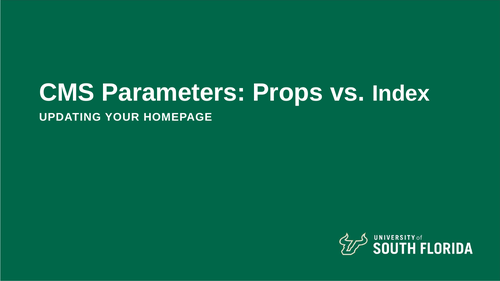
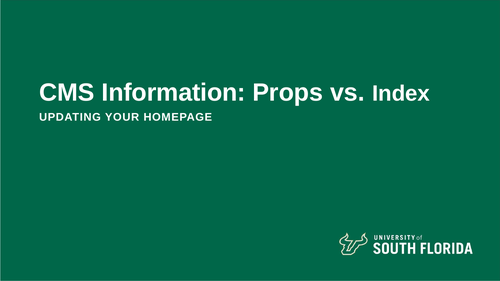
Parameters: Parameters -> Information (174, 93)
